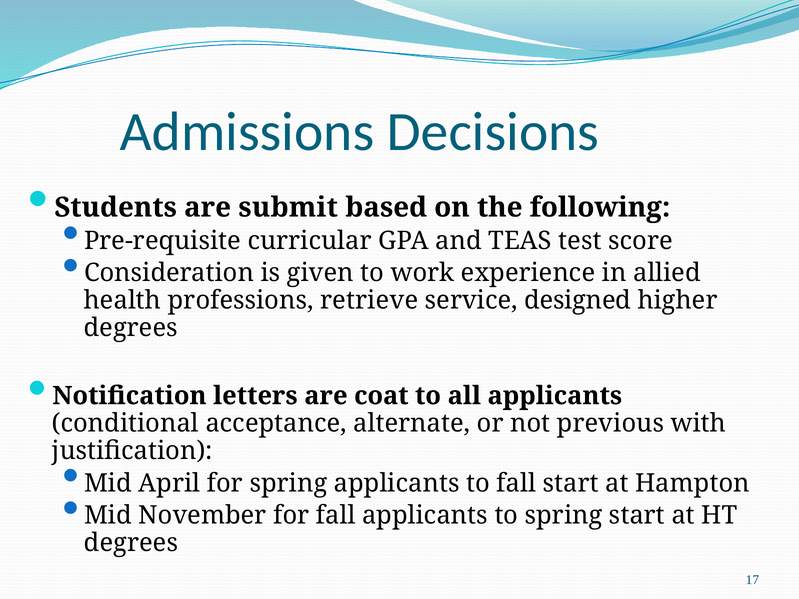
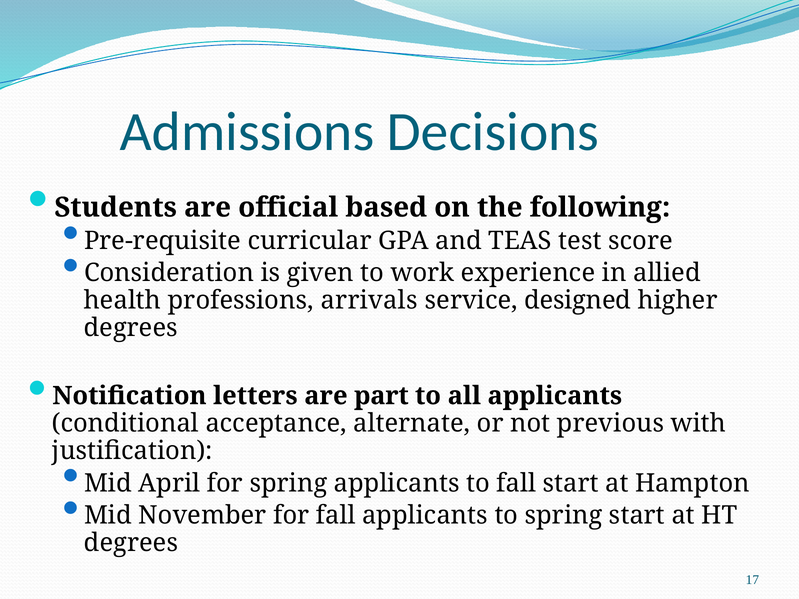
submit: submit -> official (288, 208)
retrieve: retrieve -> arrivals (369, 301)
coat: coat -> part (381, 396)
